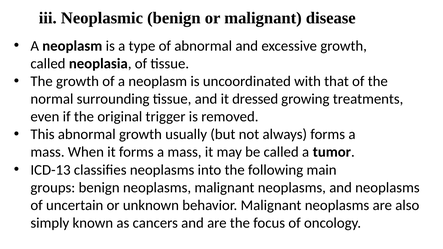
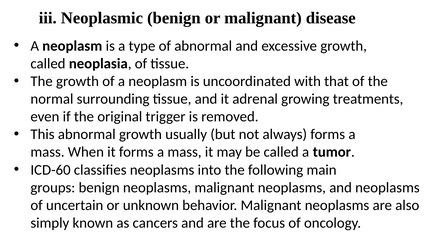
dressed: dressed -> adrenal (255, 99)
ICD-13: ICD-13 -> ICD-60 (51, 170)
